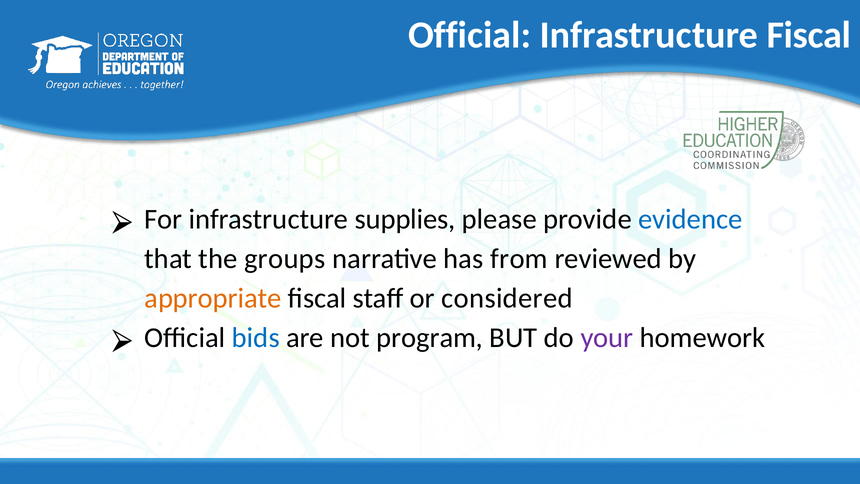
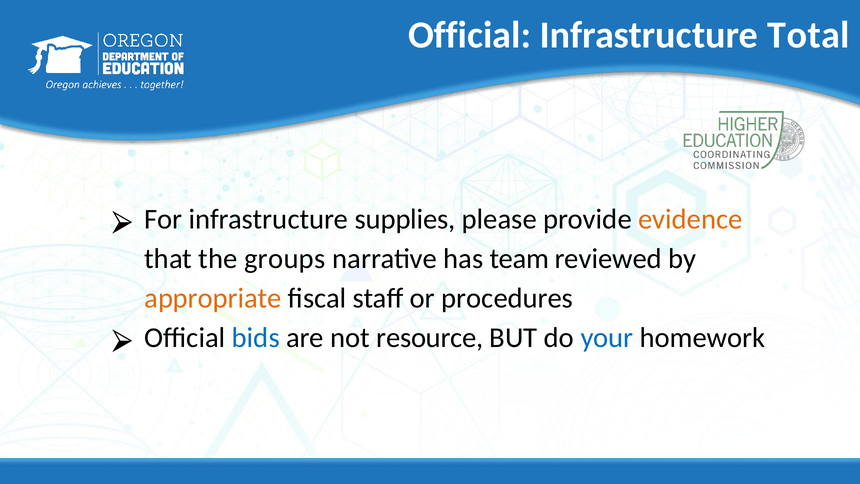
Infrastructure Fiscal: Fiscal -> Total (809, 35)
evidence colour: blue -> orange (690, 219)
from: from -> team (519, 259)
considered: considered -> procedures (507, 298)
program: program -> resource (430, 338)
your colour: purple -> blue (607, 338)
